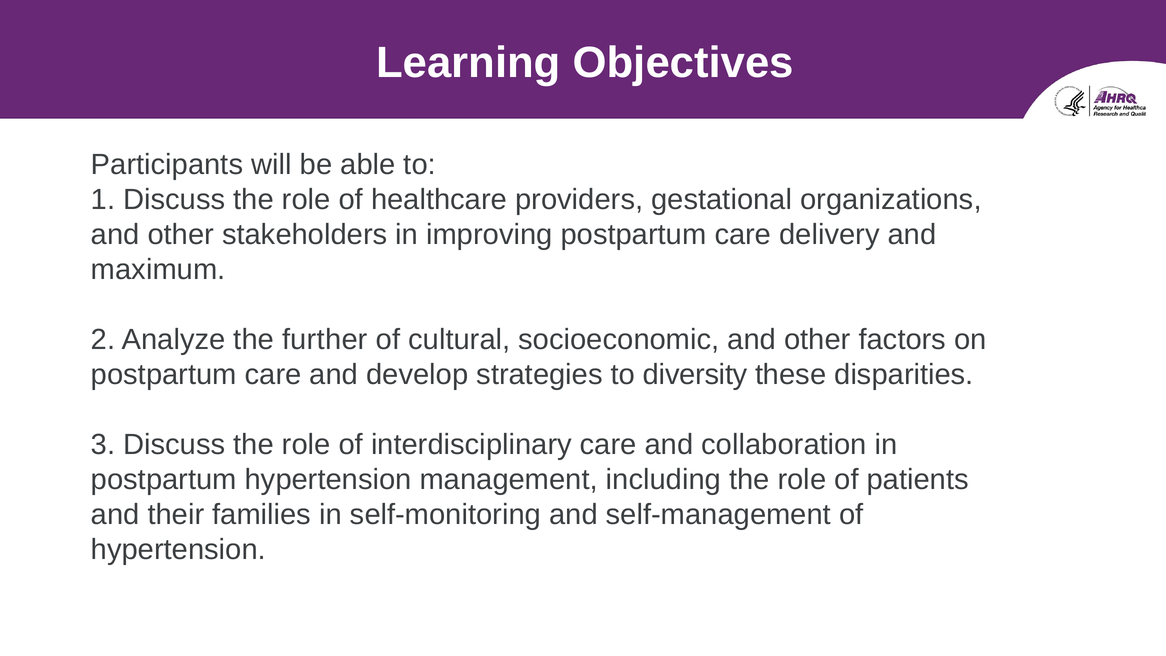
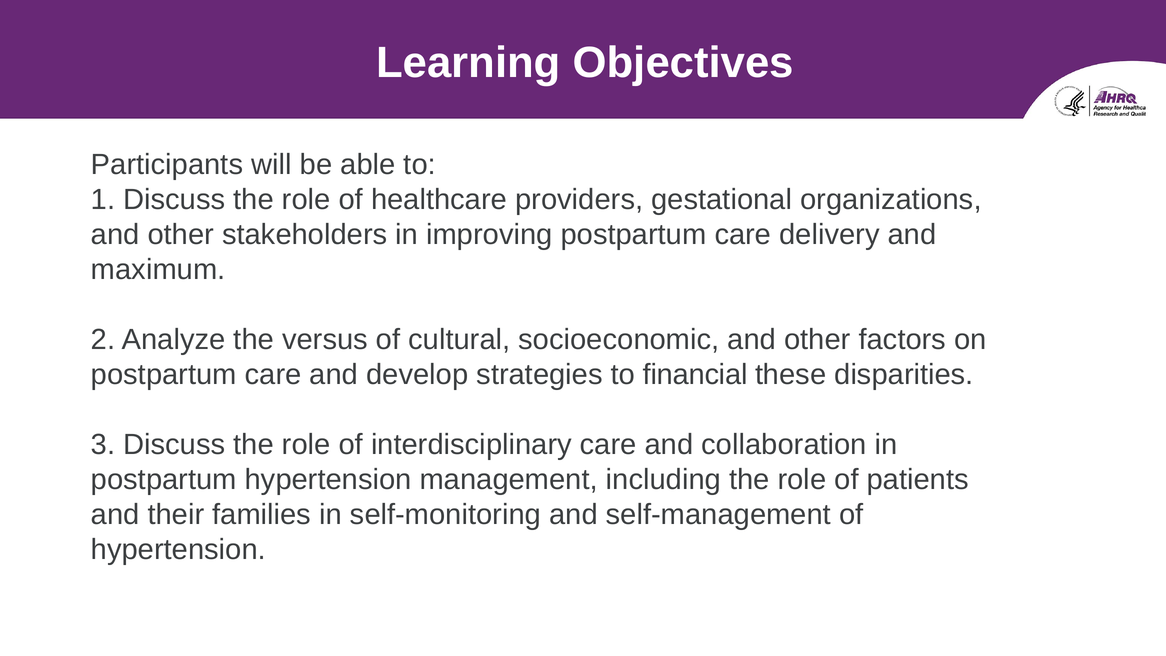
further: further -> versus (325, 340)
diversity: diversity -> financial (695, 374)
